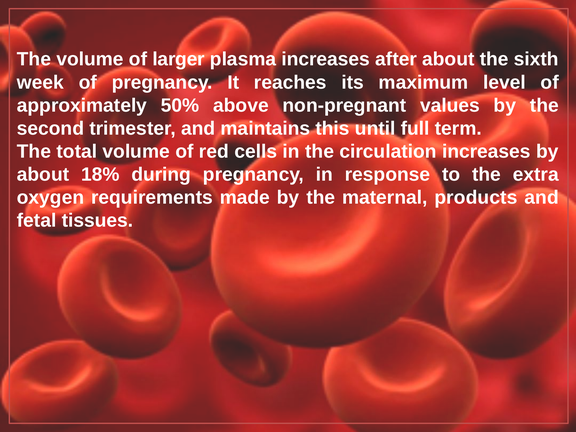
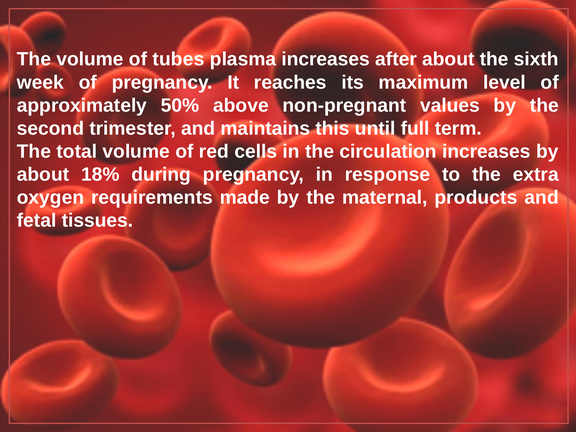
larger: larger -> tubes (178, 59)
